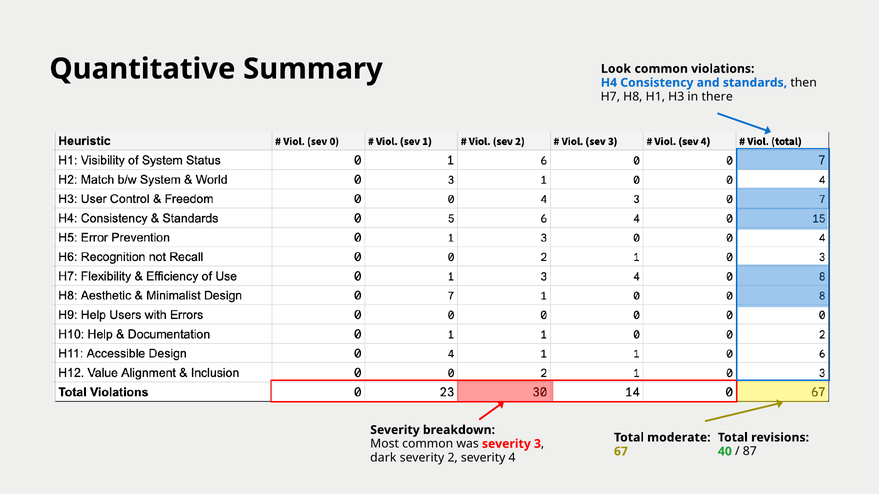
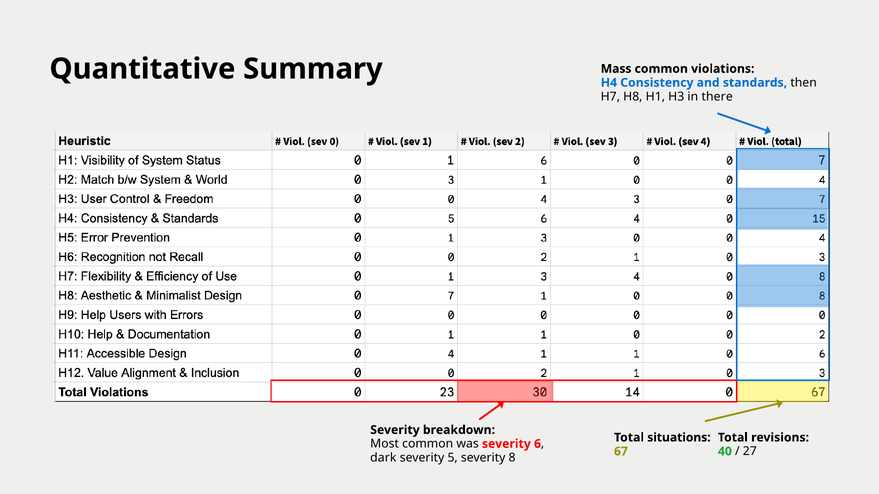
Look: Look -> Mass (616, 69)
moderate: moderate -> situations (679, 438)
3: 3 -> 6 (538, 444)
87: 87 -> 27 (750, 452)
2: 2 -> 5 (453, 458)
4: 4 -> 8 (512, 458)
